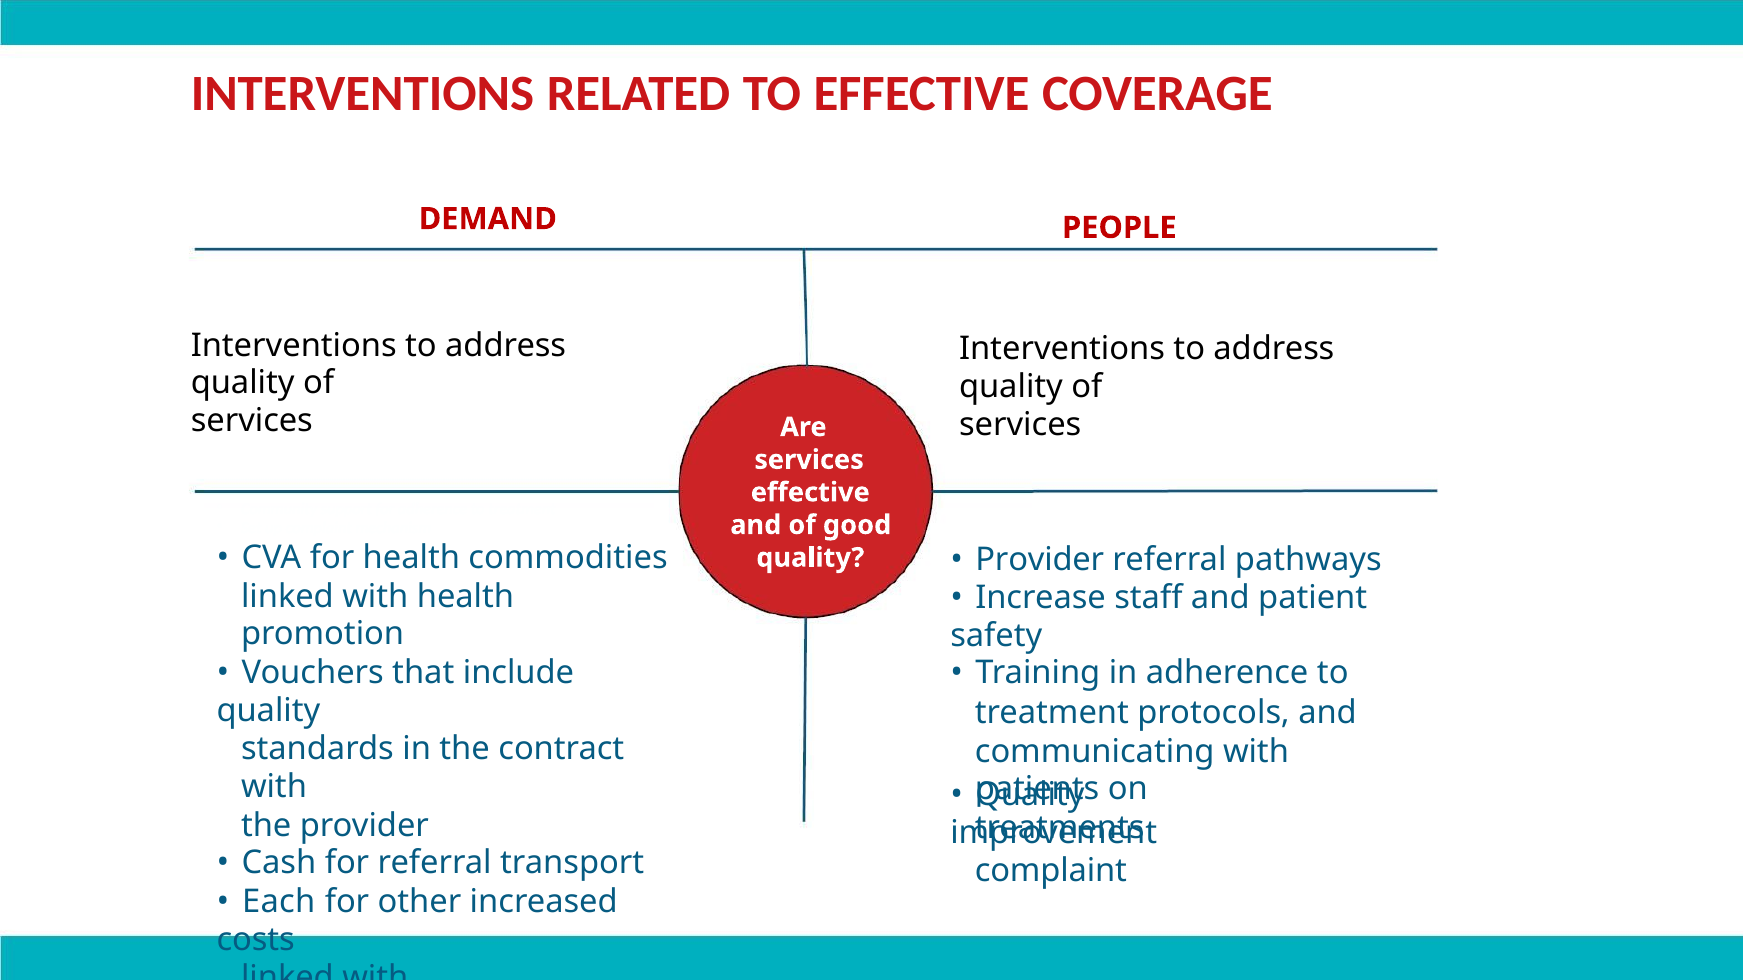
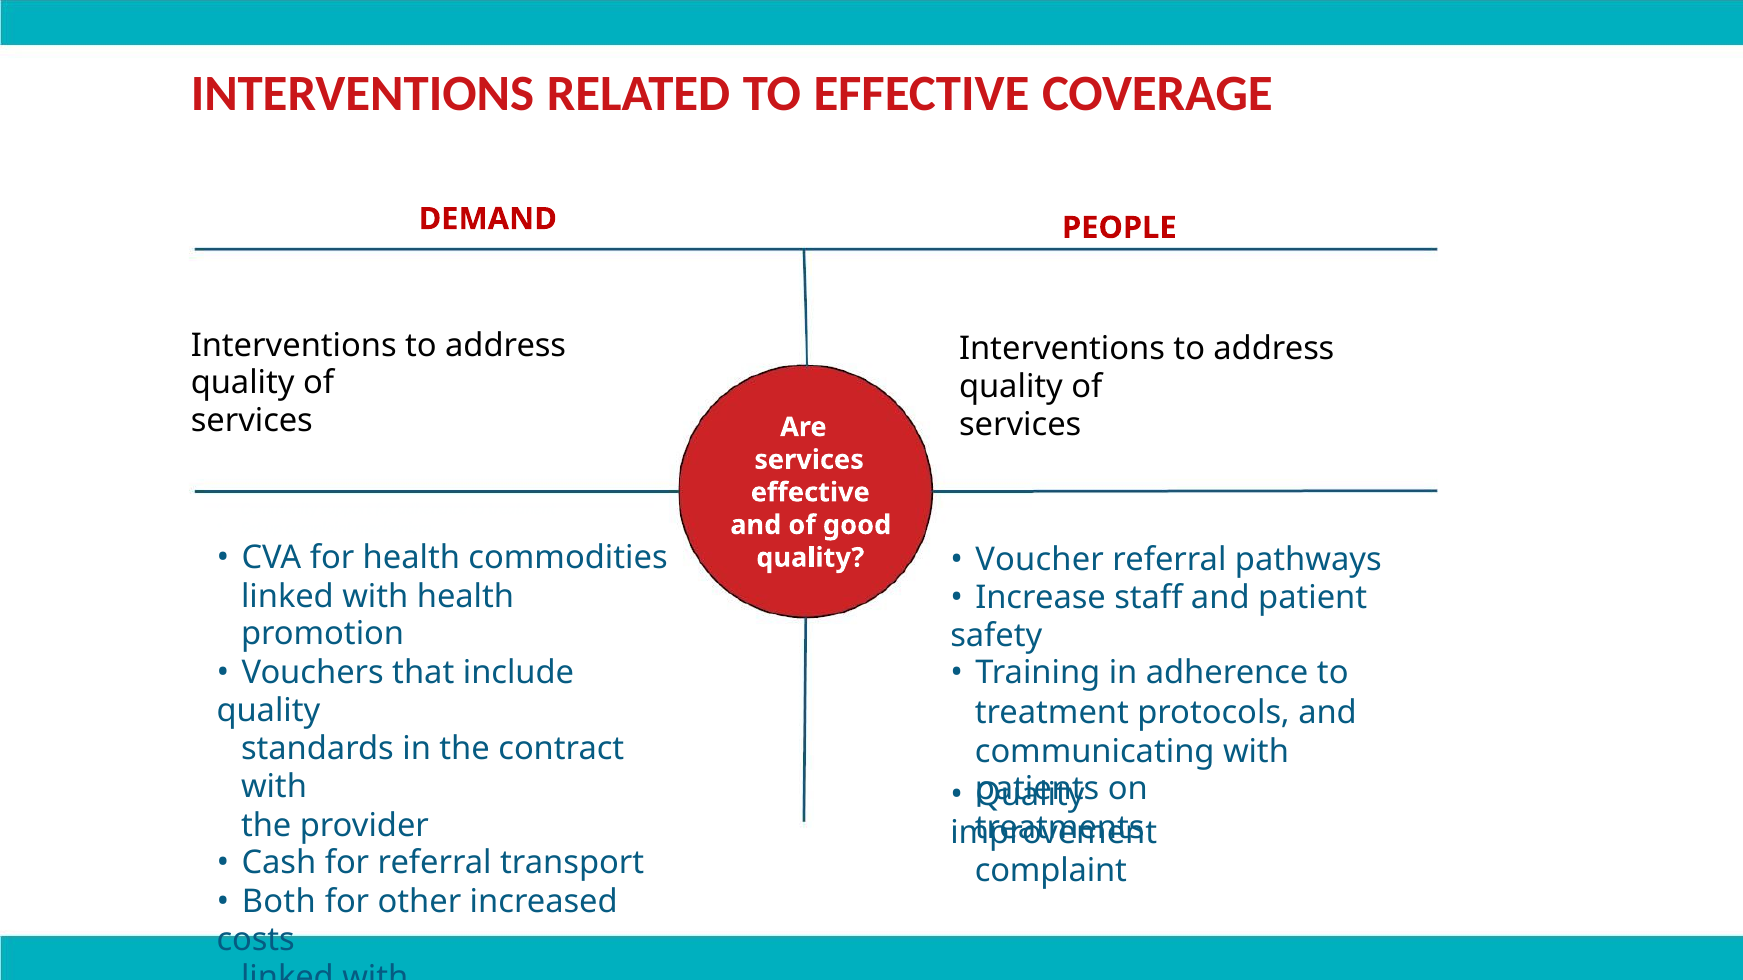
Provider: Provider -> Voucher (1040, 560)
Each: Each -> Both (279, 902)
